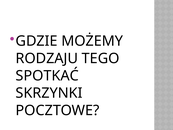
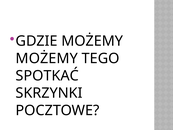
RODZAJU: RODZAJU -> MOŻEMY (47, 58)
